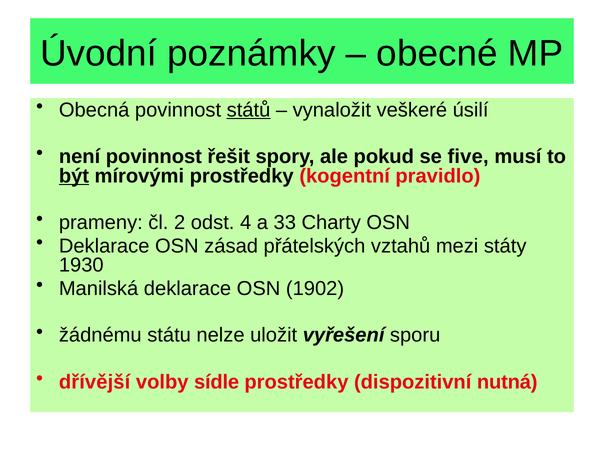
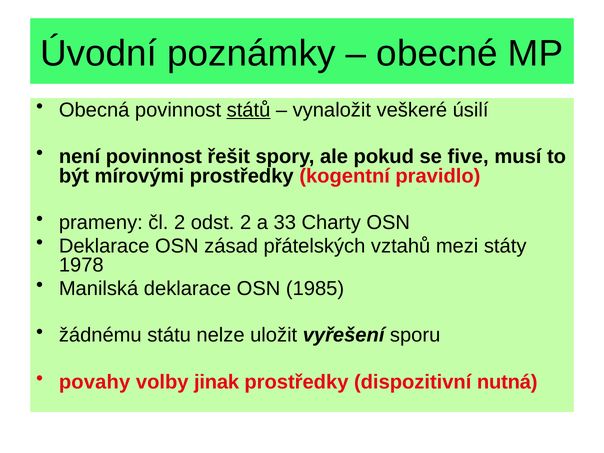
být underline: present -> none (74, 176)
odst 4: 4 -> 2 (246, 223)
1930: 1930 -> 1978 (81, 265)
1902: 1902 -> 1985 (315, 289)
dřívější: dřívější -> povahy (95, 382)
sídle: sídle -> jinak (217, 382)
